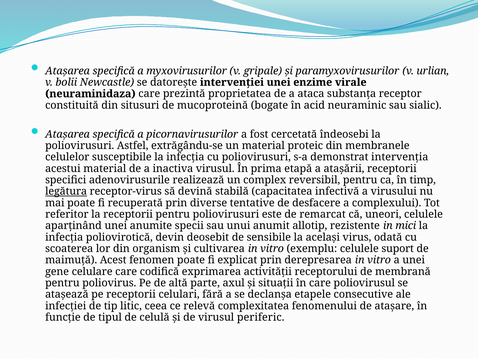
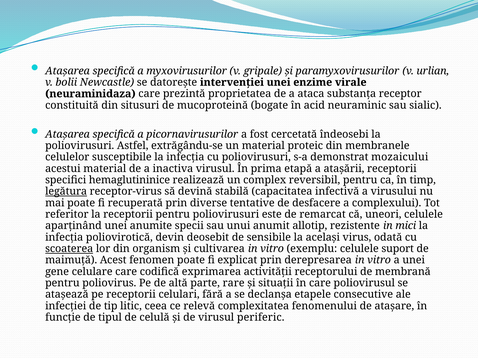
intervenţia: intervenţia -> mozaicului (400, 157)
adenovirusurile: adenovirusurile -> hemaglutininice (129, 180)
scoaterea underline: none -> present (69, 249)
axul: axul -> rare (234, 283)
